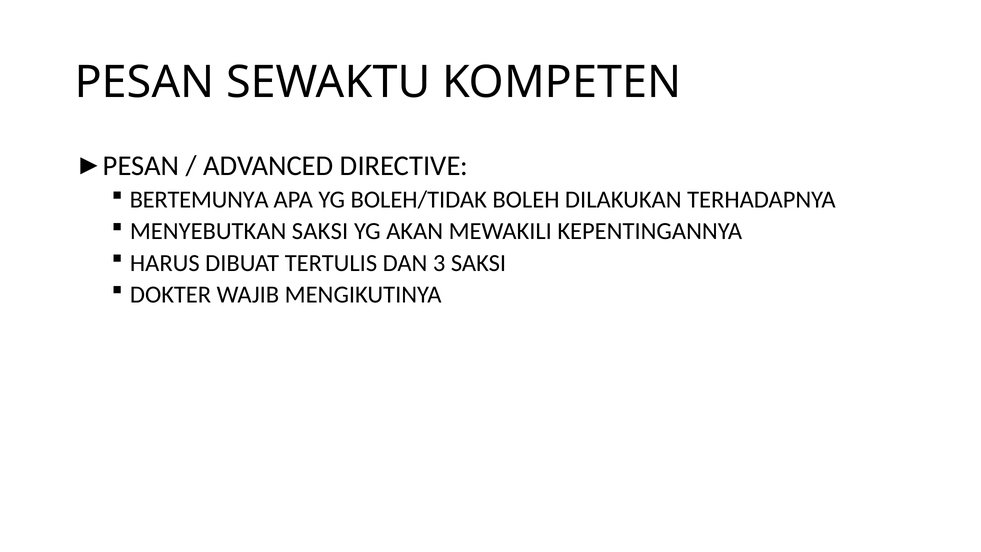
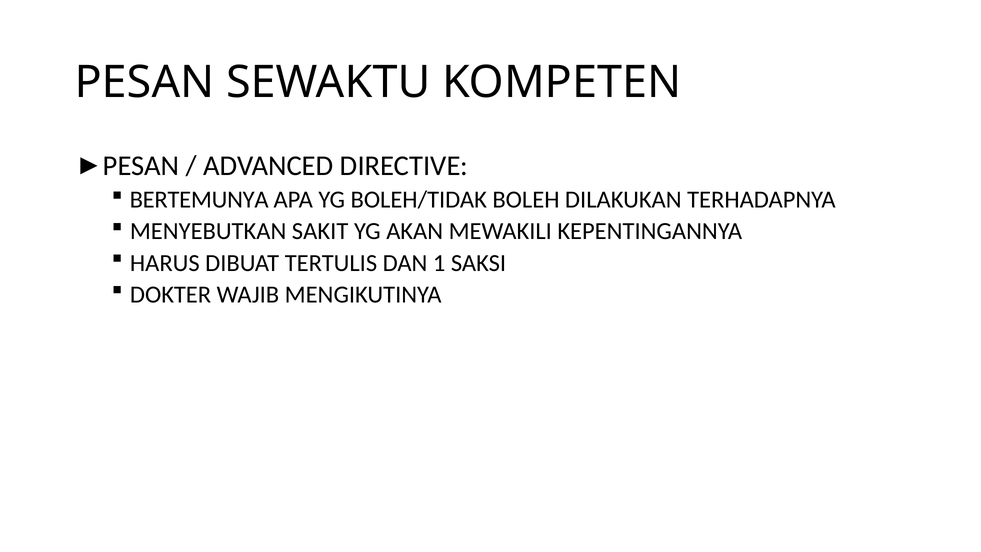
MENYEBUTKAN SAKSI: SAKSI -> SAKIT (320, 231)
3: 3 -> 1 (439, 263)
